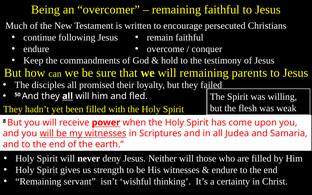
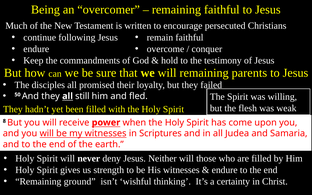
all will: will -> still (82, 96)
servant: servant -> ground (80, 181)
